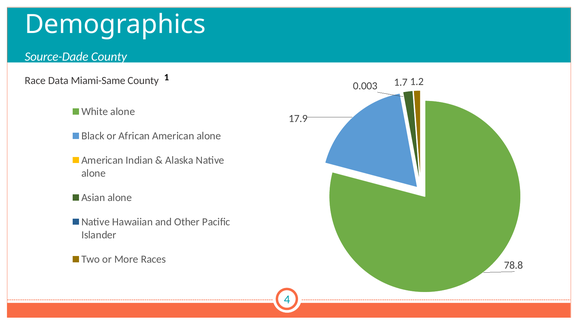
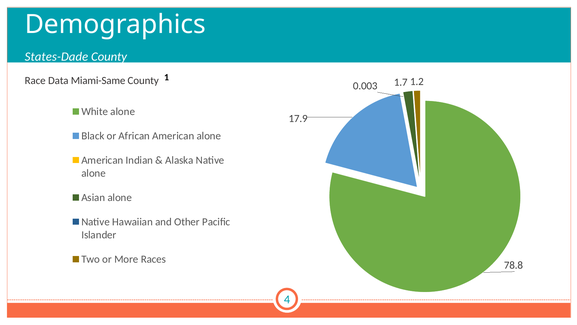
Source-Dade: Source-Dade -> States-Dade (56, 57)
